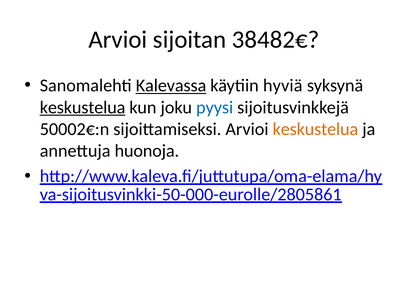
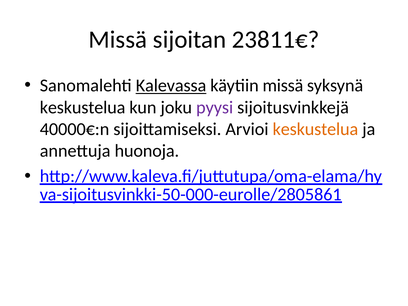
Arvioi: Arvioi -> Missä (118, 39)
38482€: 38482€ -> 23811€ (276, 39)
käytiin hyviä: hyviä -> missä (283, 86)
keskustelua underline: present -> none (83, 107)
pyysi colour: blue -> purple (215, 107)
50002€:n: 50002€:n -> 40000€:n (75, 129)
